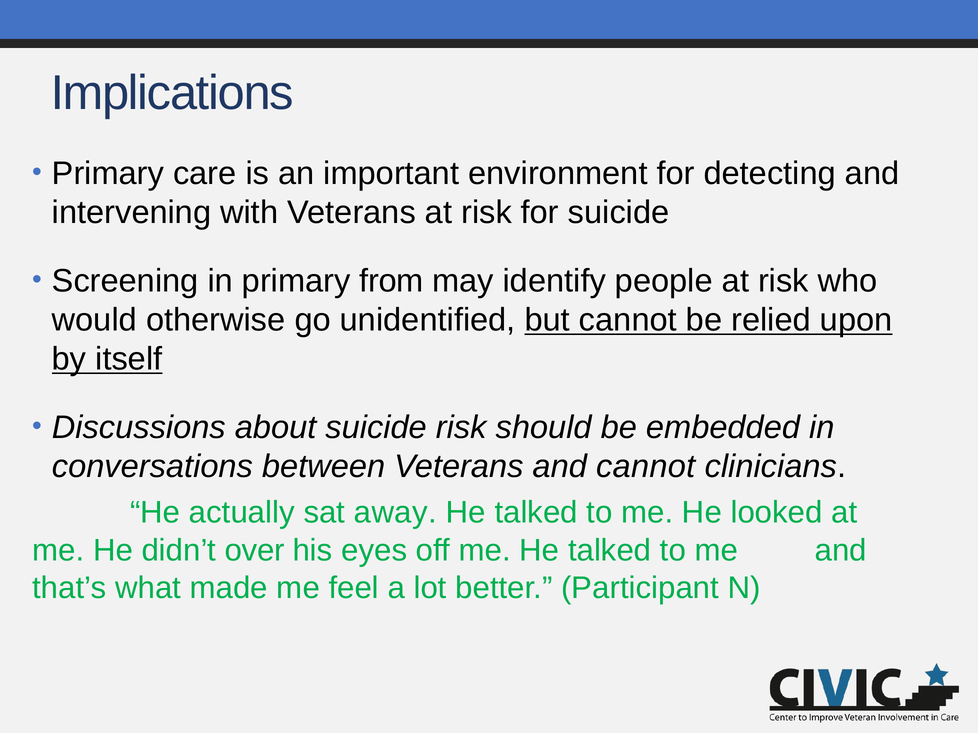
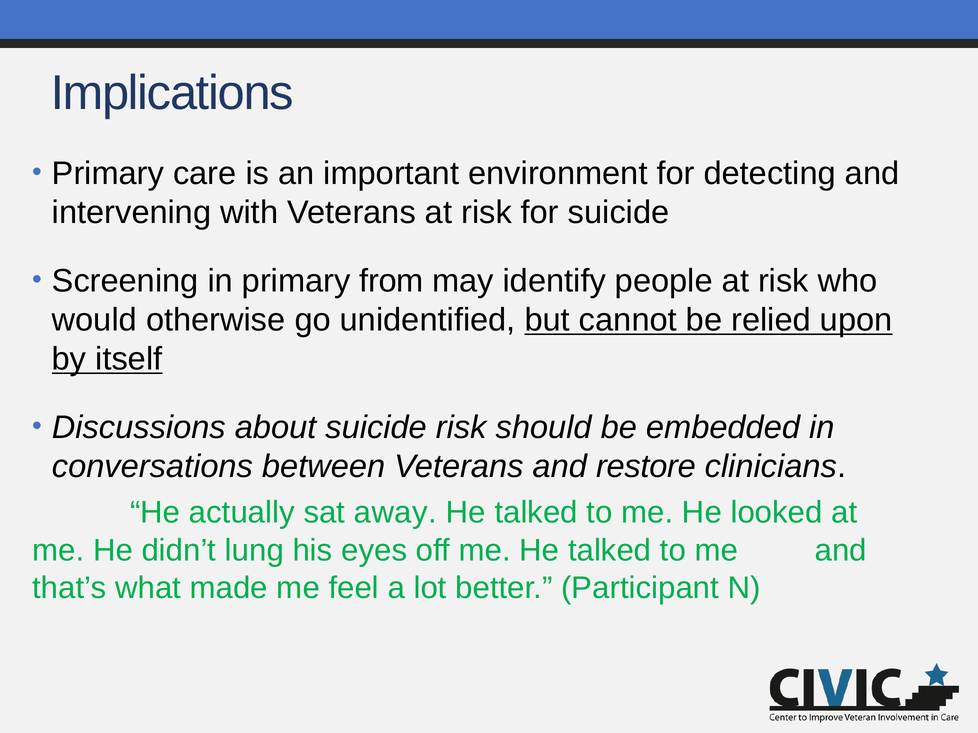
and cannot: cannot -> restore (646, 467)
over: over -> lung (254, 551)
